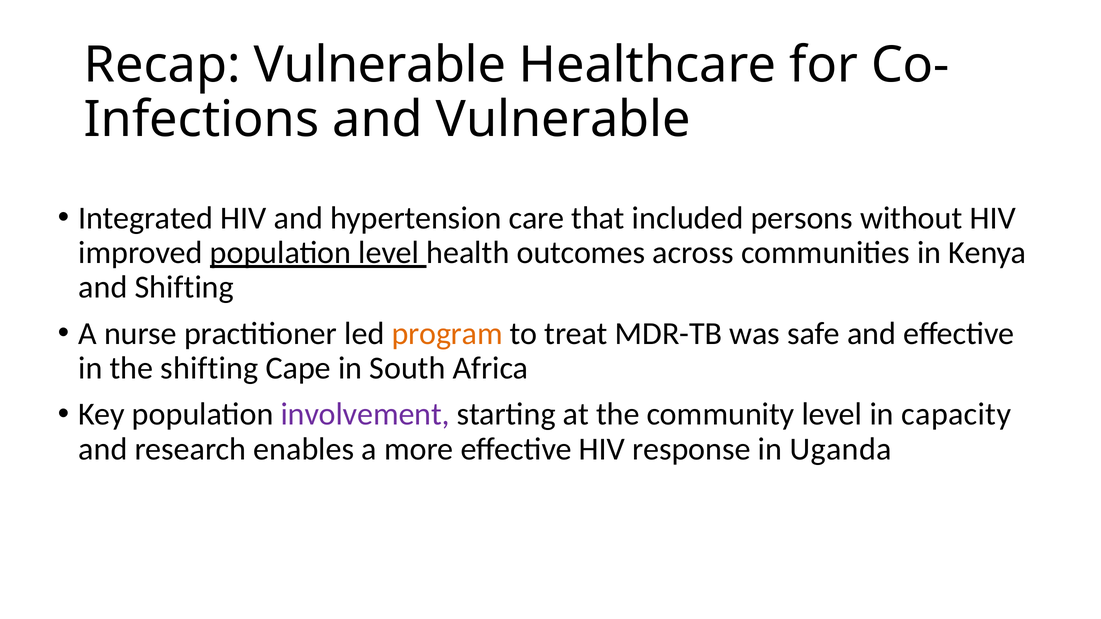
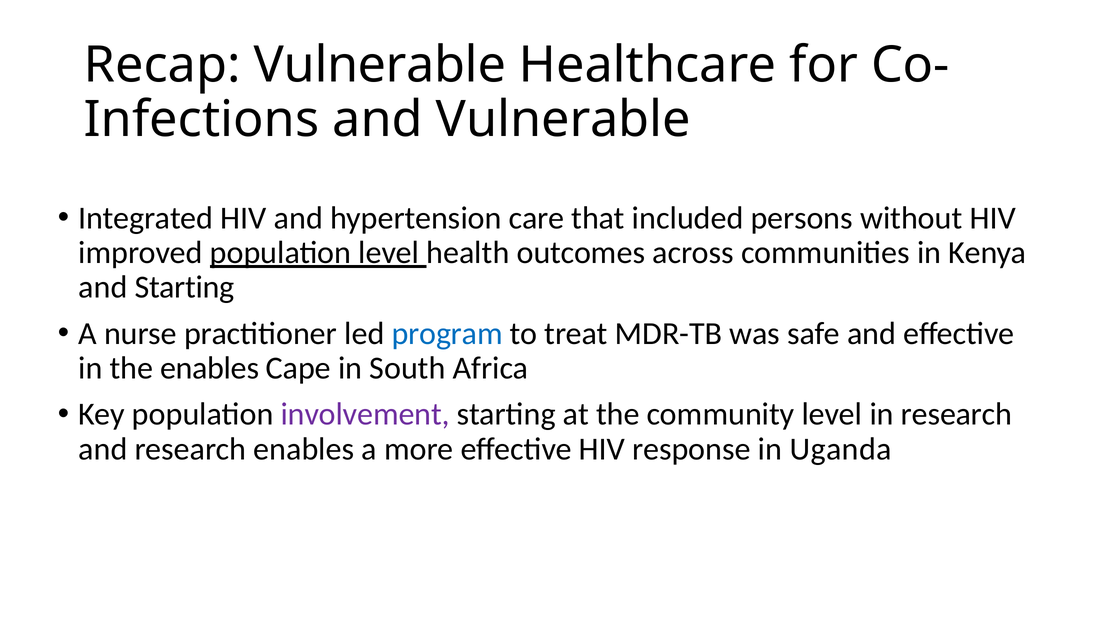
and Shifting: Shifting -> Starting (185, 288)
program colour: orange -> blue (447, 334)
the shifting: shifting -> enables (210, 368)
in capacity: capacity -> research (957, 415)
